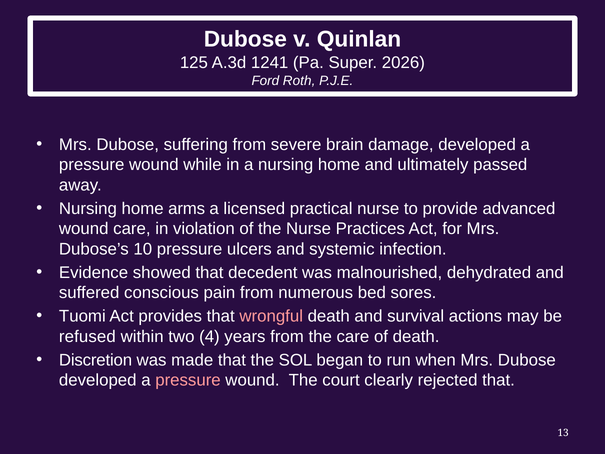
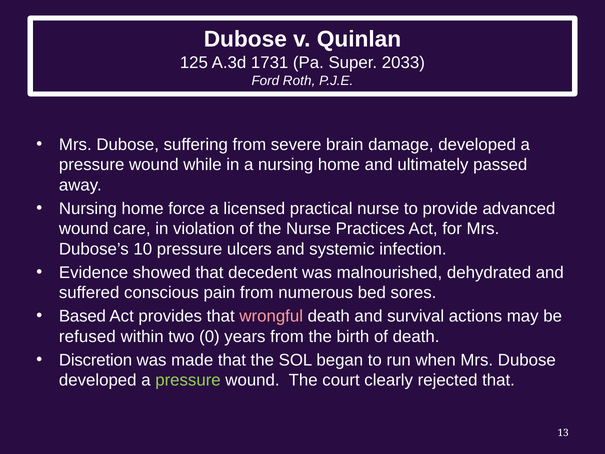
1241: 1241 -> 1731 (270, 63)
2026: 2026 -> 2033 (403, 63)
arms: arms -> force (187, 209)
Tuomi: Tuomi -> Based (82, 316)
4: 4 -> 0 (209, 336)
the care: care -> birth (353, 336)
pressure colour: pink -> light green (188, 380)
